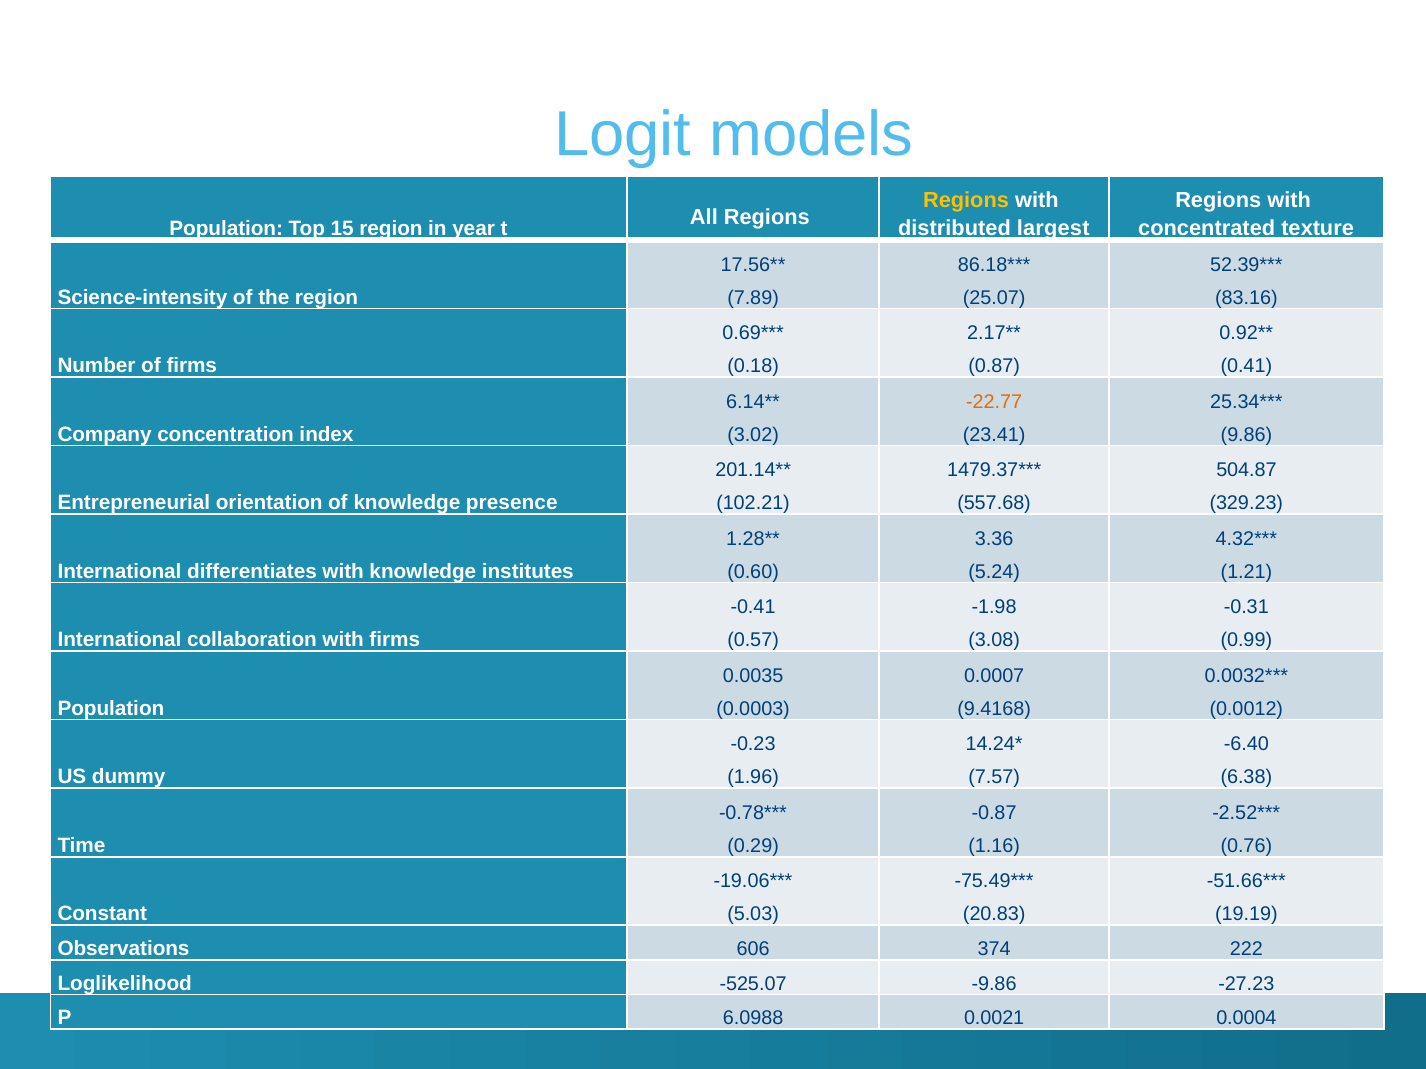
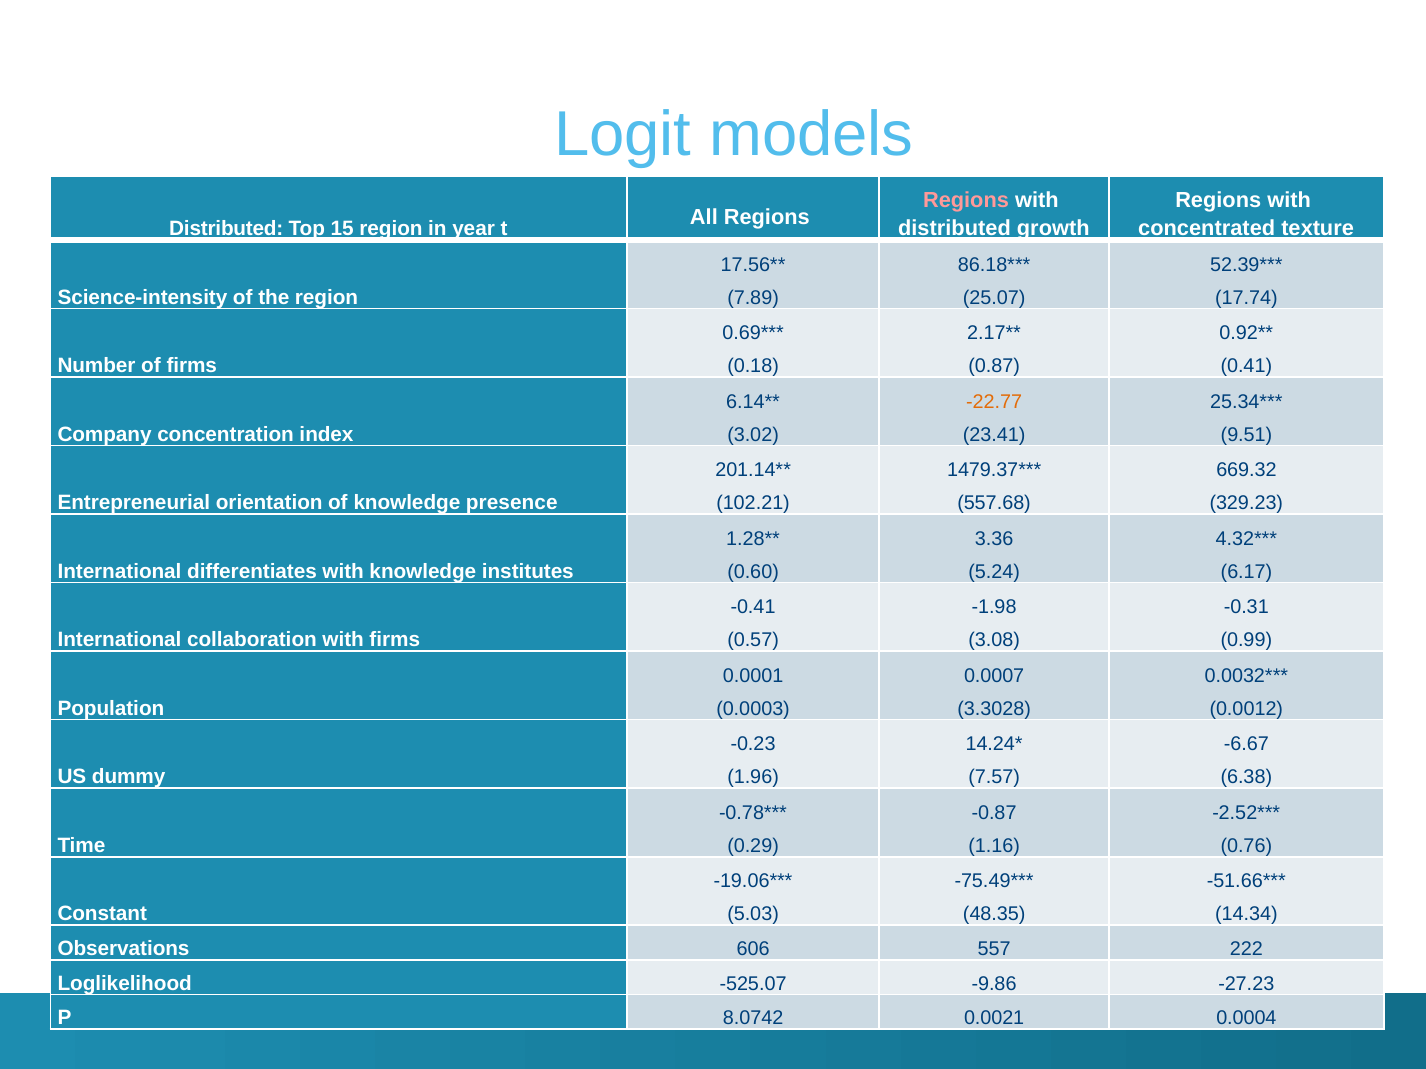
Regions colour: yellow -> pink (966, 201)
largest: largest -> growth (1053, 228)
Population: Population -> Distributed (226, 229)
83.16: 83.16 -> 17.74 (1246, 298)
9.86: 9.86 -> 9.51 (1246, 435)
504.87: 504.87 -> 669.32 (1246, 470)
1.21: 1.21 -> 6.17 (1246, 572)
0.0035: 0.0035 -> 0.0001 (753, 676)
9.4168: 9.4168 -> 3.3028 (994, 709)
-6.40: -6.40 -> -6.67 (1246, 745)
20.83: 20.83 -> 48.35 (994, 915)
19.19: 19.19 -> 14.34 (1246, 915)
374: 374 -> 557 (994, 949)
6.0988: 6.0988 -> 8.0742 (753, 1019)
